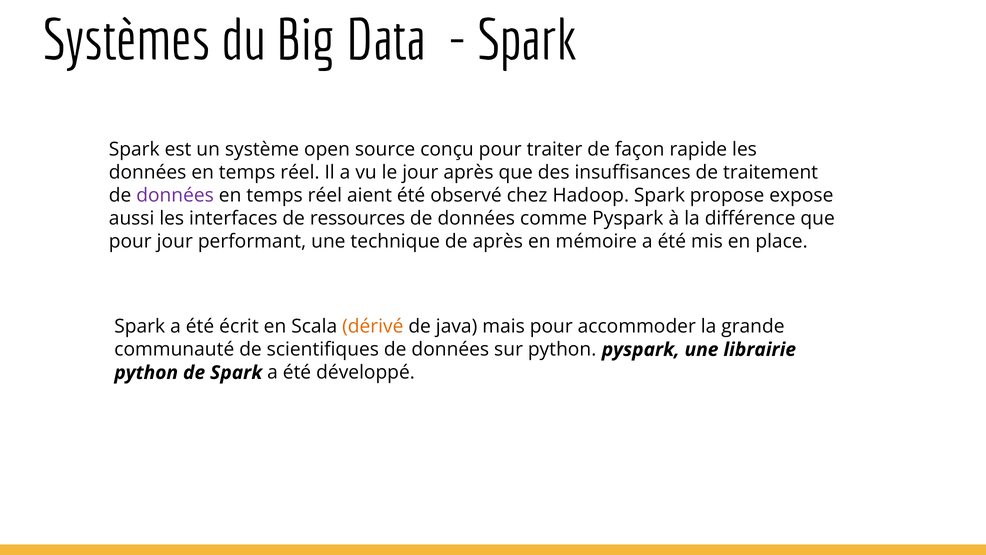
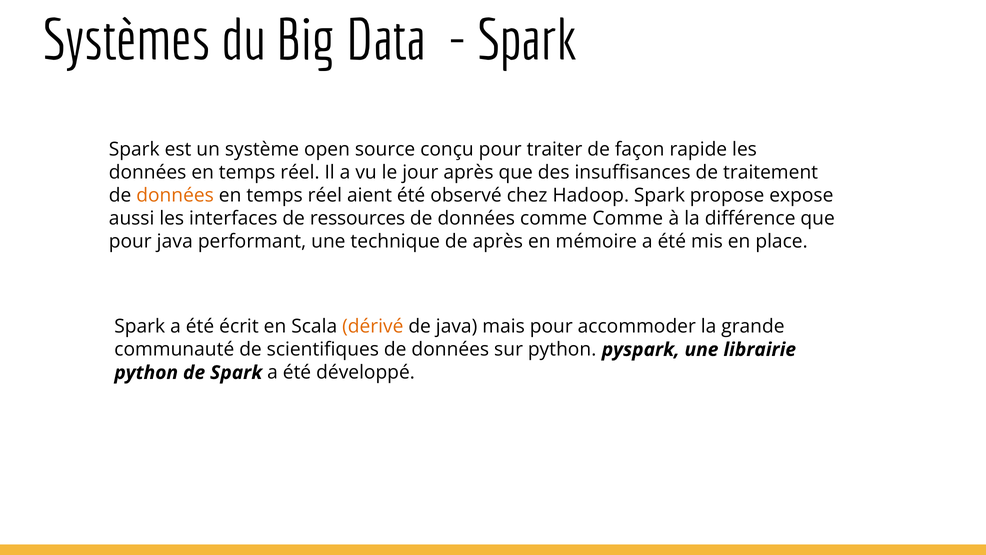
données colour: purple -> orange (175, 195)
comme Pyspark: Pyspark -> Comme (628, 218)
pour jour: jour -> java (175, 241)
